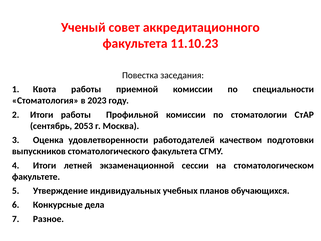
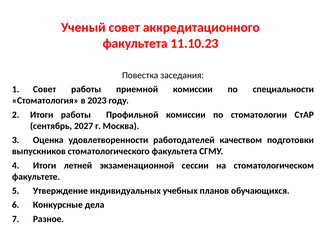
1 Квота: Квота -> Совет (45, 89)
2053: 2053 -> 2027 (84, 126)
